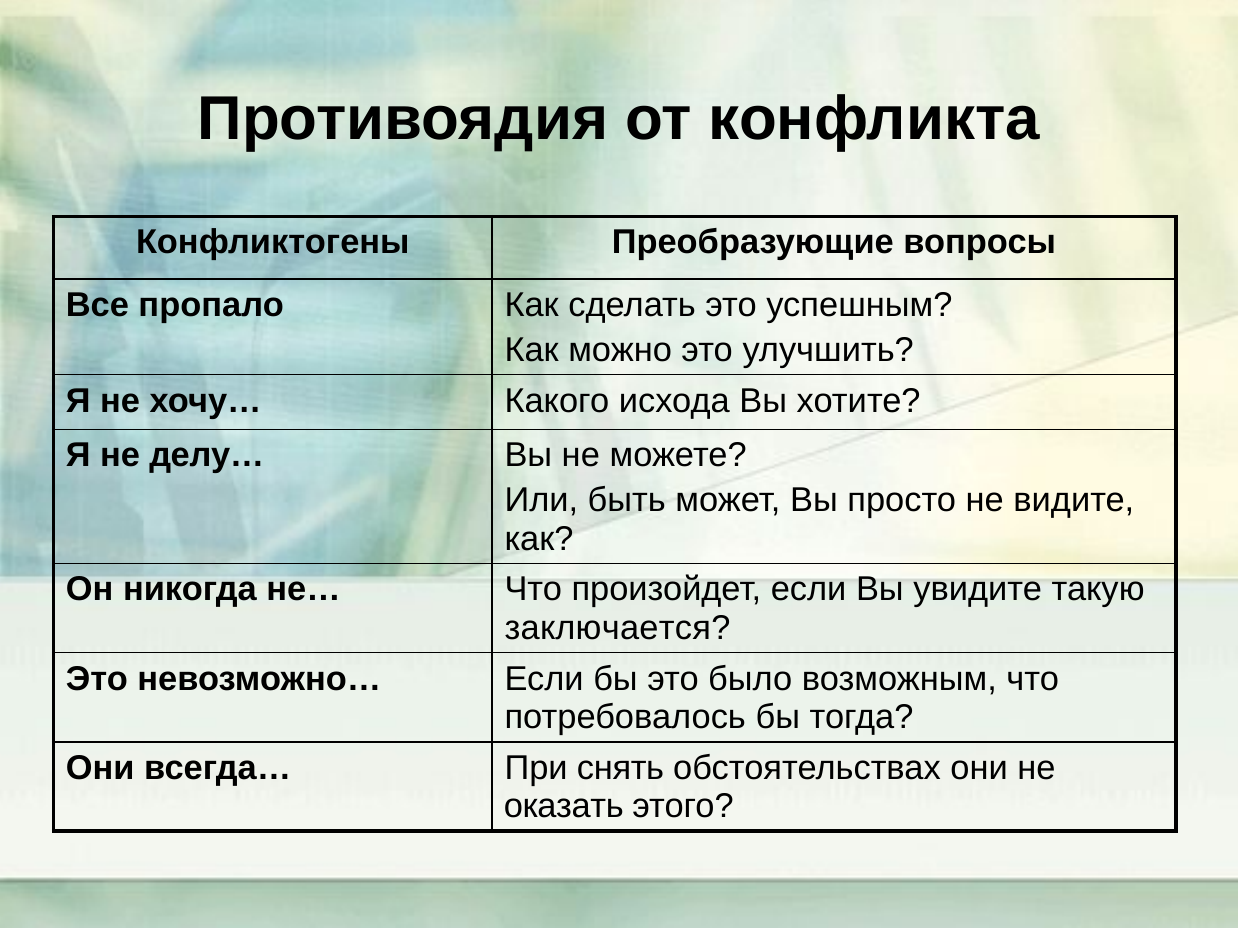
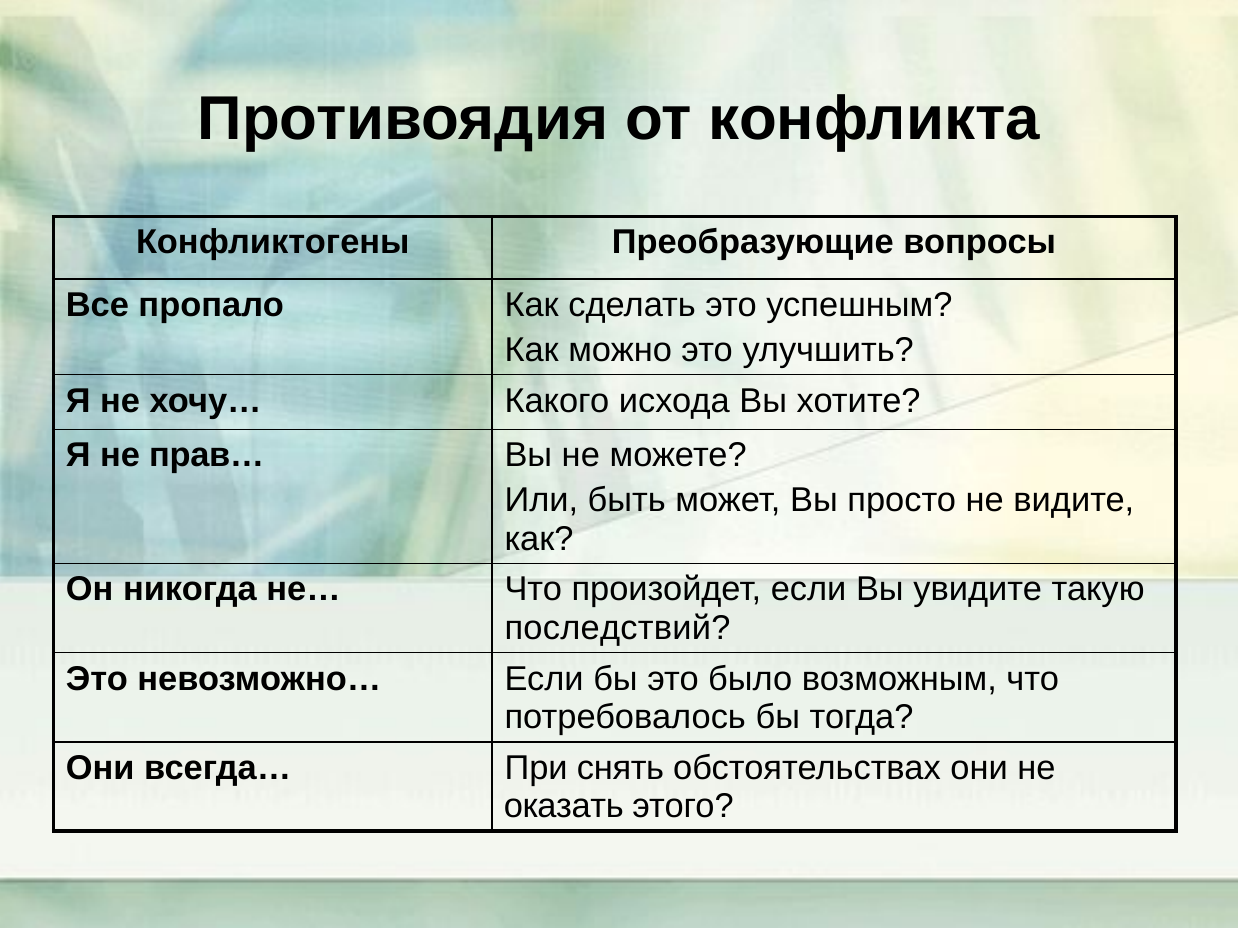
делу…: делу… -> прав… (207, 456)
заключается: заключается -> последствий (618, 628)
